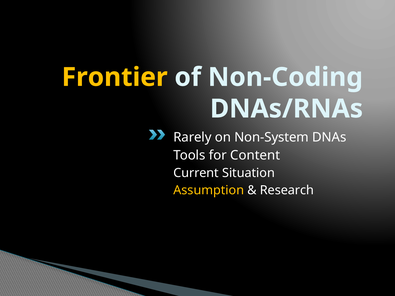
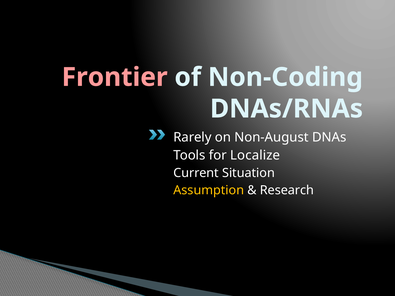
Frontier colour: yellow -> pink (115, 77)
Non-System: Non-System -> Non-August (271, 137)
Content: Content -> Localize (255, 155)
